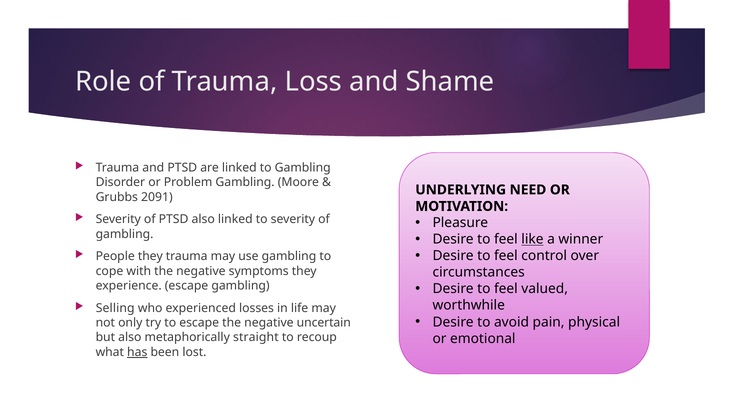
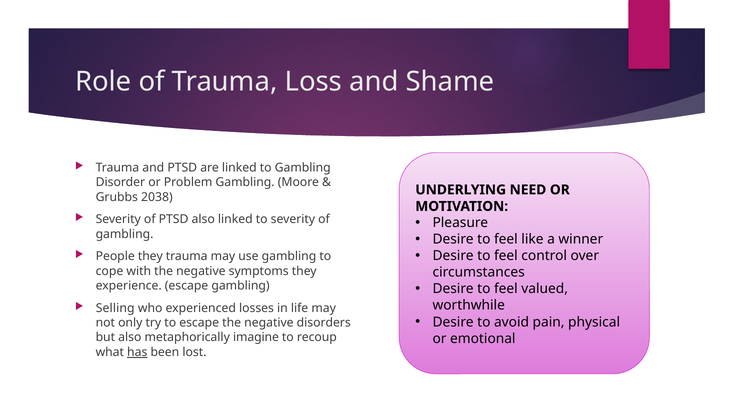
2091: 2091 -> 2038 (157, 197)
like underline: present -> none (532, 239)
uncertain: uncertain -> disorders (324, 323)
straight: straight -> imagine (256, 337)
